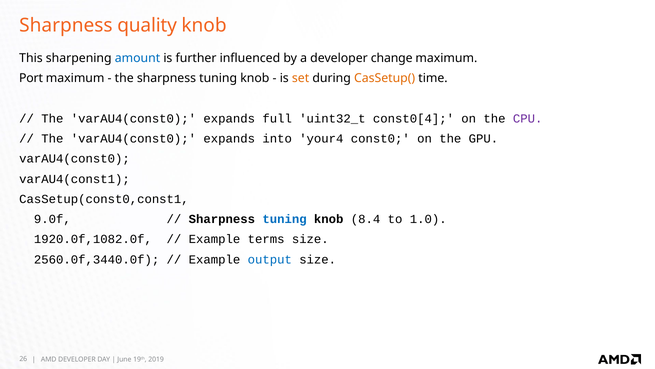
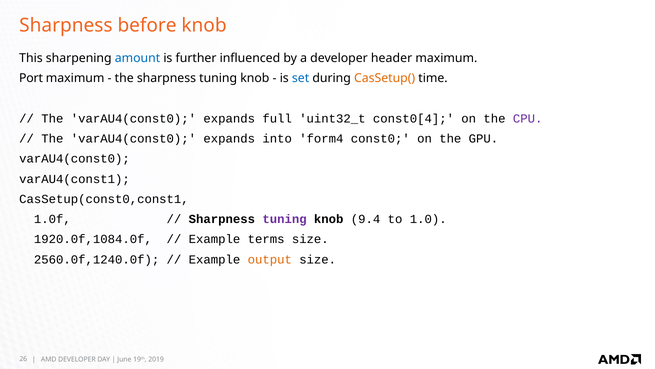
quality: quality -> before (147, 25)
change: change -> header (392, 58)
set colour: orange -> blue (301, 78)
your4: your4 -> form4 (321, 139)
9.0f: 9.0f -> 1.0f (52, 219)
tuning colour: blue -> purple (285, 219)
8.4: 8.4 -> 9.4 (366, 219)
1920.0f,1082.0f: 1920.0f,1082.0f -> 1920.0f,1084.0f (93, 239)
2560.0f,3440.0f: 2560.0f,3440.0f -> 2560.0f,1240.0f (97, 259)
output colour: blue -> orange (270, 259)
